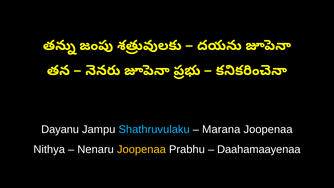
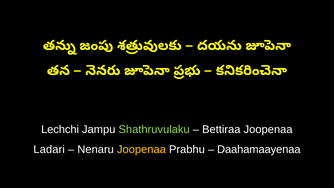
Dayanu: Dayanu -> Lechchi (60, 129)
Shathruvulaku colour: light blue -> light green (154, 129)
Marana: Marana -> Bettiraa (221, 129)
Nithya: Nithya -> Ladari (49, 149)
